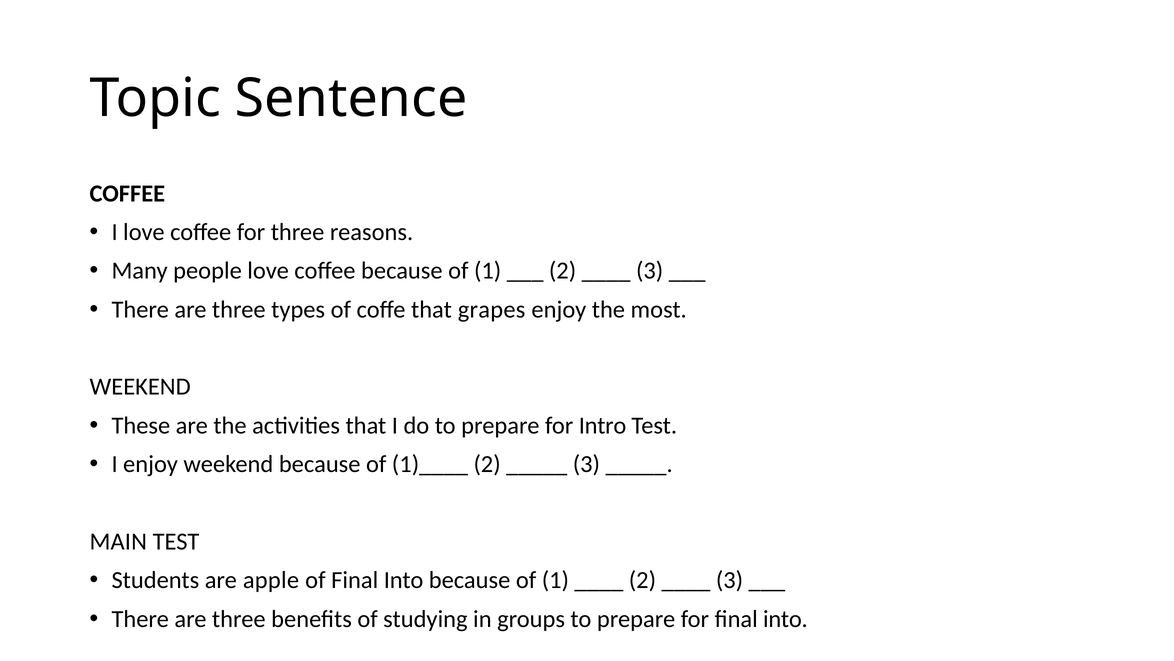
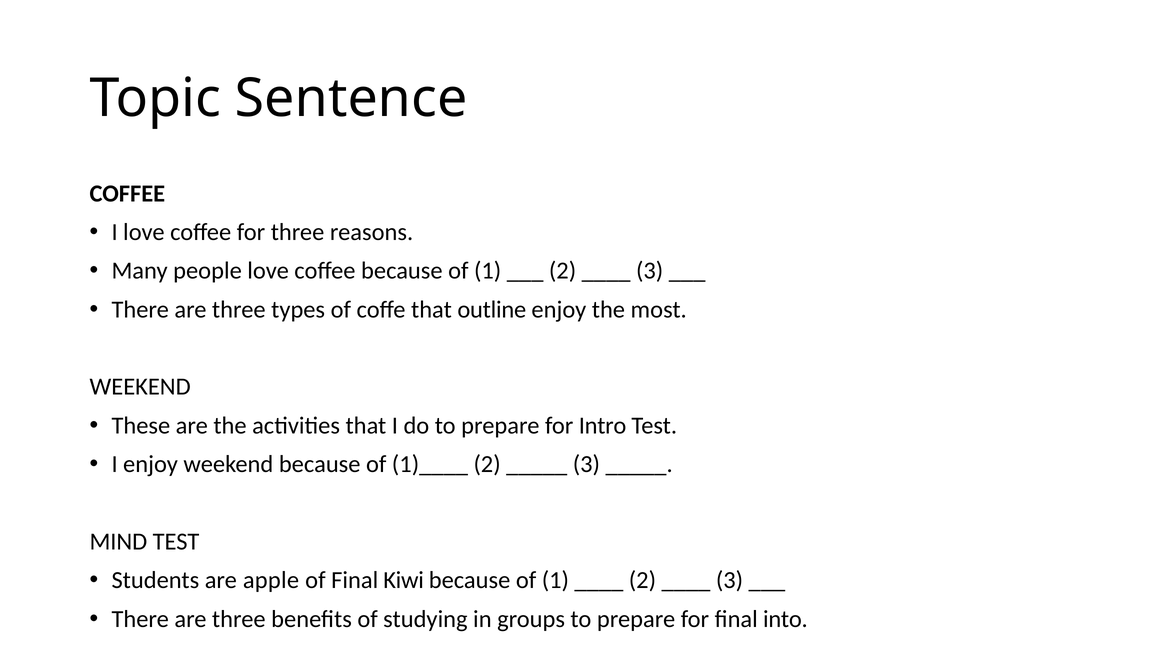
grapes: grapes -> outline (492, 309)
MAIN: MAIN -> MIND (118, 541)
of Final Into: Into -> Kiwi (404, 580)
